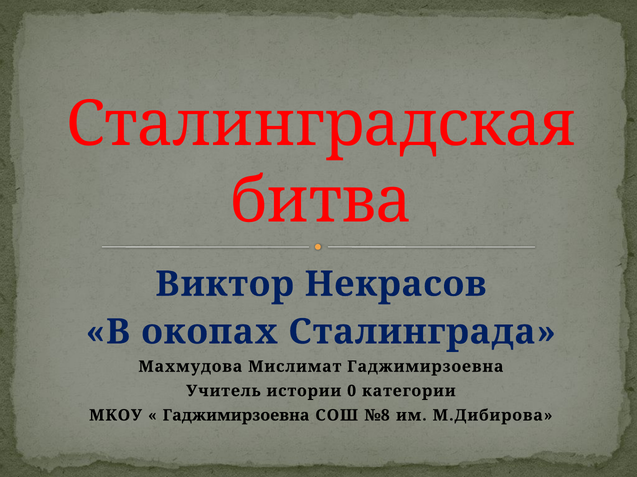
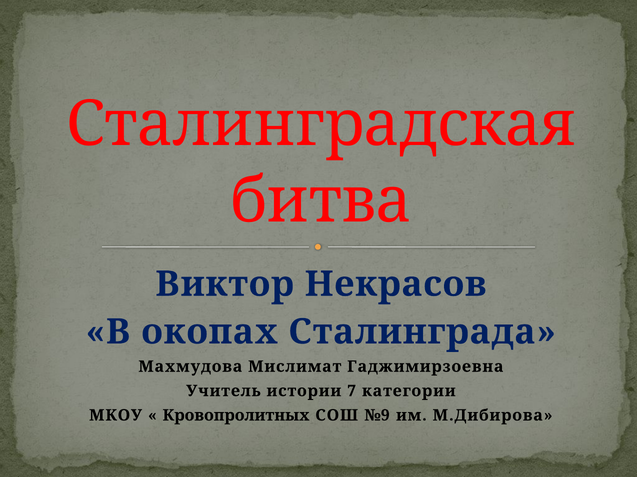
0: 0 -> 7 (352, 392)
Гаджимирзоевна: Гаджимирзоевна -> Кровопролитных (236, 416)
№8: №8 -> №9 (377, 416)
